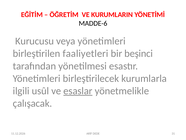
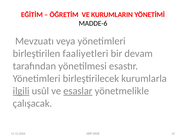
Kurucusu: Kurucusu -> Mevzuatı (35, 41)
beşinci: beşinci -> devam (139, 53)
ilgili underline: none -> present (21, 91)
